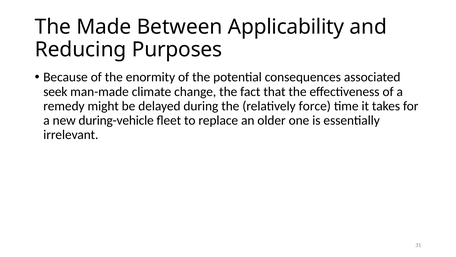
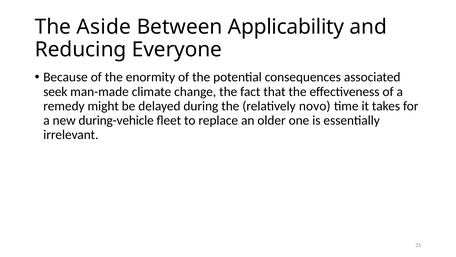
Made: Made -> Aside (104, 27)
Purposes: Purposes -> Everyone (177, 50)
force: force -> novo (315, 106)
